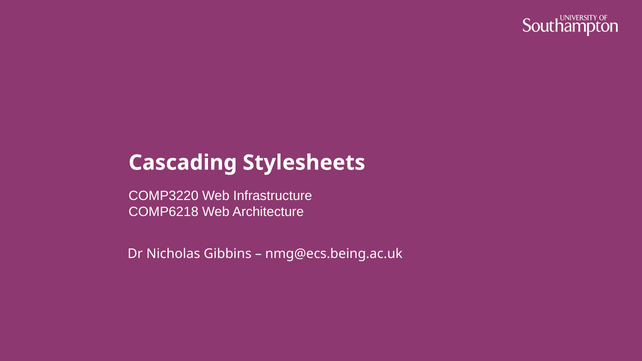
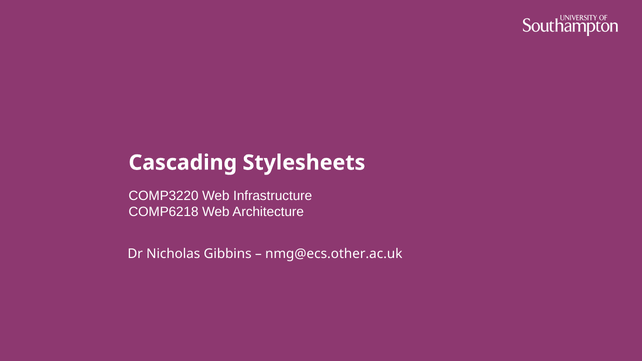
nmg@ecs.being.ac.uk: nmg@ecs.being.ac.uk -> nmg@ecs.other.ac.uk (334, 254)
